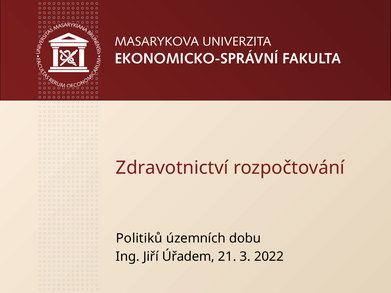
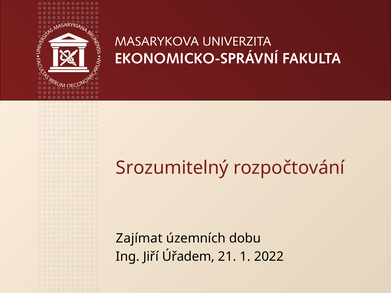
Zdravotnictví: Zdravotnictví -> Srozumitelný (172, 168)
Politiků: Politiků -> Zajímat (139, 238)
3: 3 -> 1 (245, 257)
